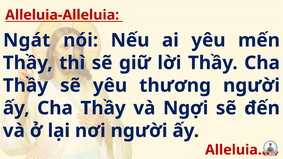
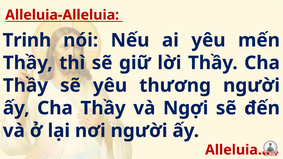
Ngát: Ngát -> Trinh (27, 40)
